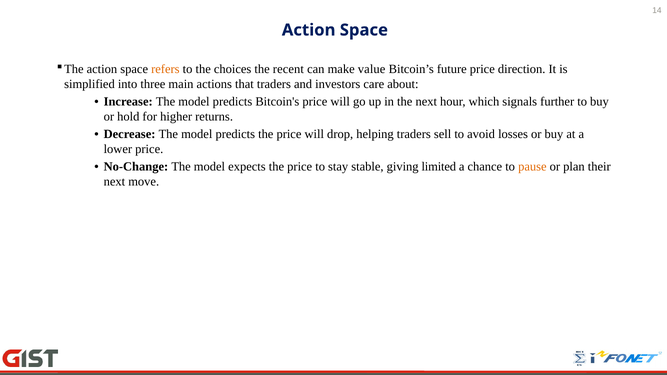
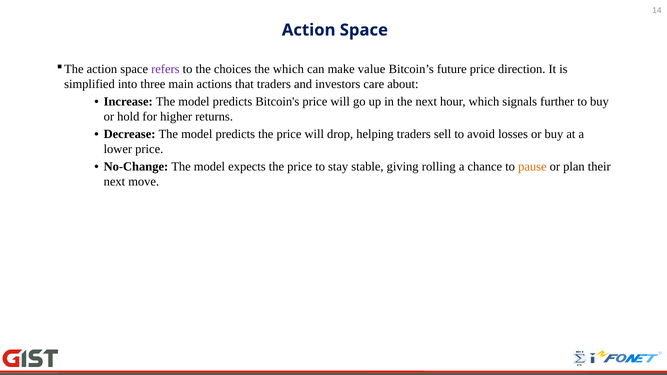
refers colour: orange -> purple (165, 69)
the recent: recent -> which (288, 69)
limited: limited -> rolling (439, 167)
